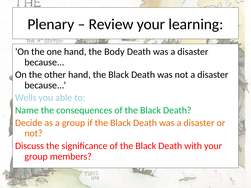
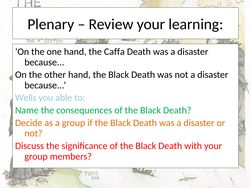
Body: Body -> Caffa (114, 52)
